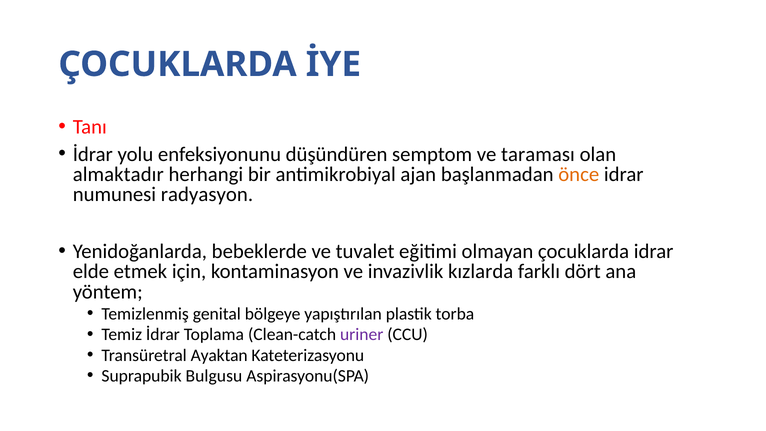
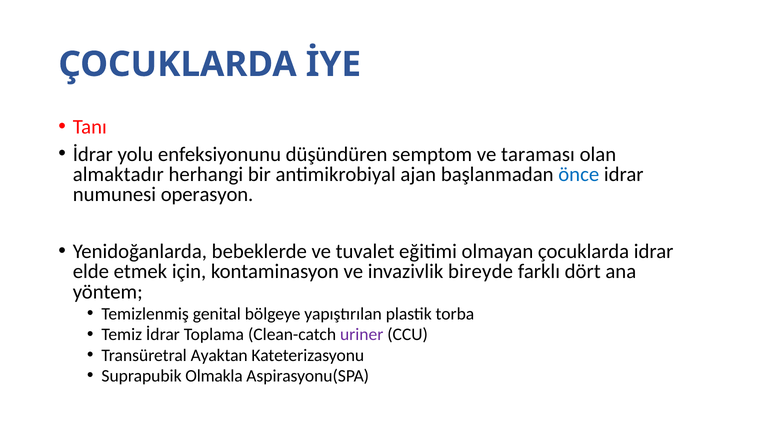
önce colour: orange -> blue (579, 174)
radyasyon: radyasyon -> operasyon (207, 194)
kızlarda: kızlarda -> bireyde (481, 272)
Bulgusu: Bulgusu -> Olmakla (214, 376)
